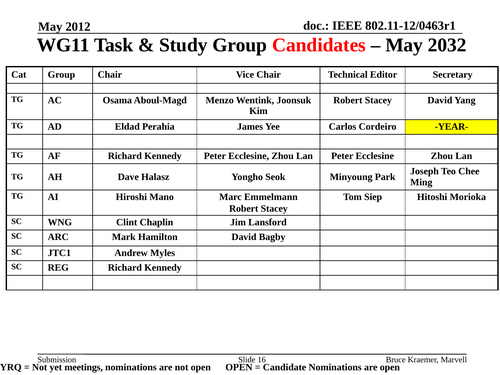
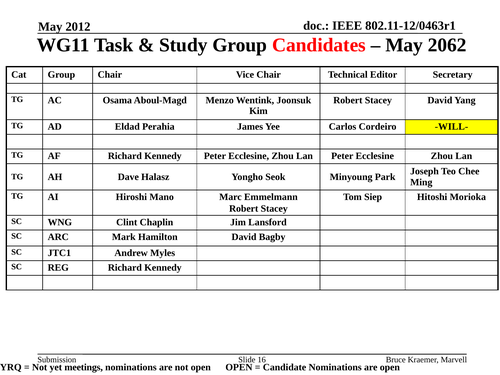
2032: 2032 -> 2062 (447, 45)
YEAR-: YEAR- -> WILL- (451, 127)
